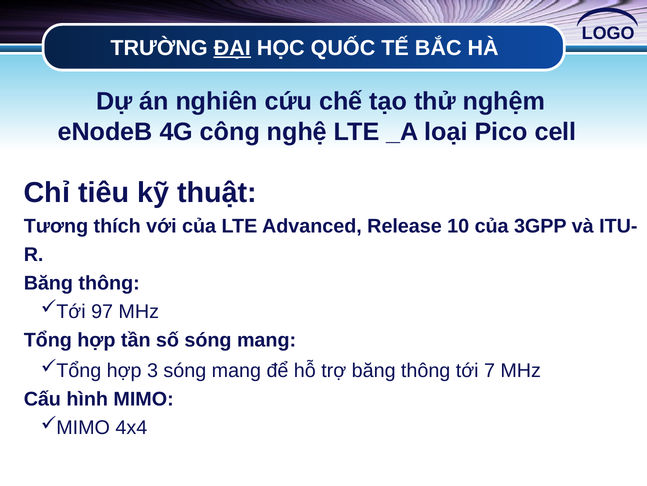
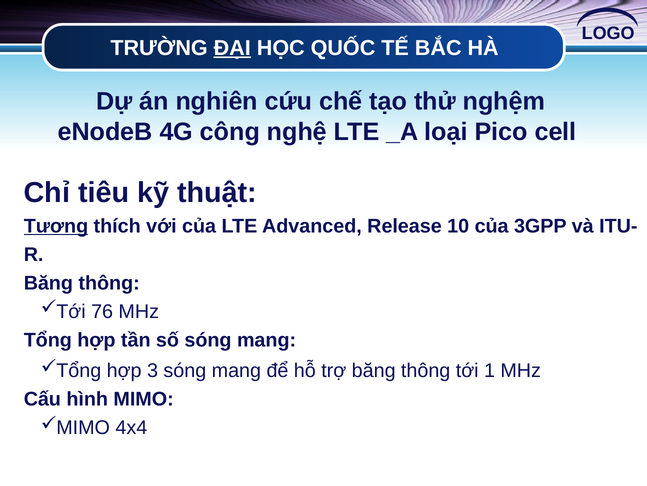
Tương underline: none -> present (56, 226)
97: 97 -> 76 (102, 311)
7: 7 -> 1 (490, 370)
